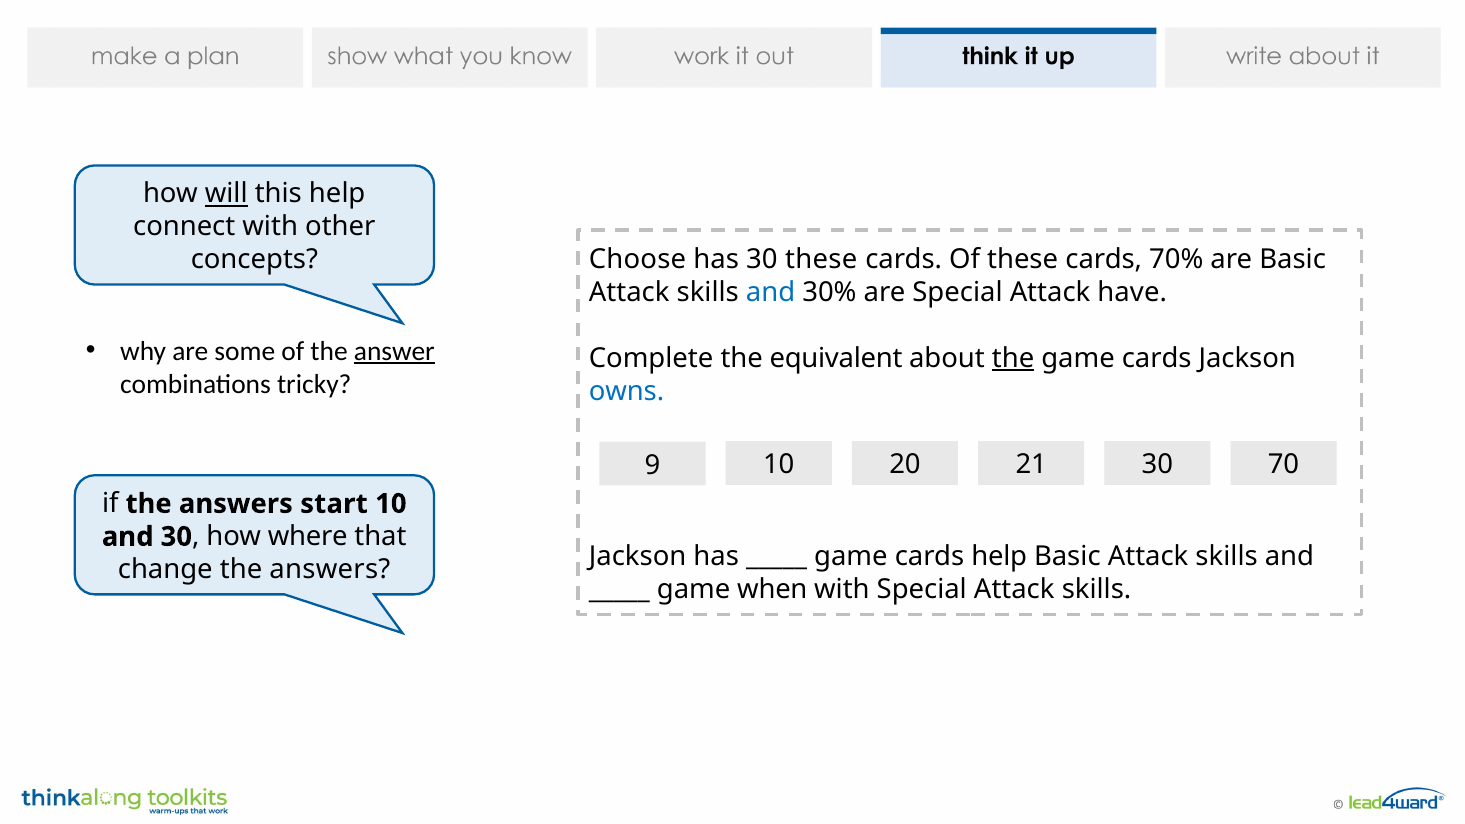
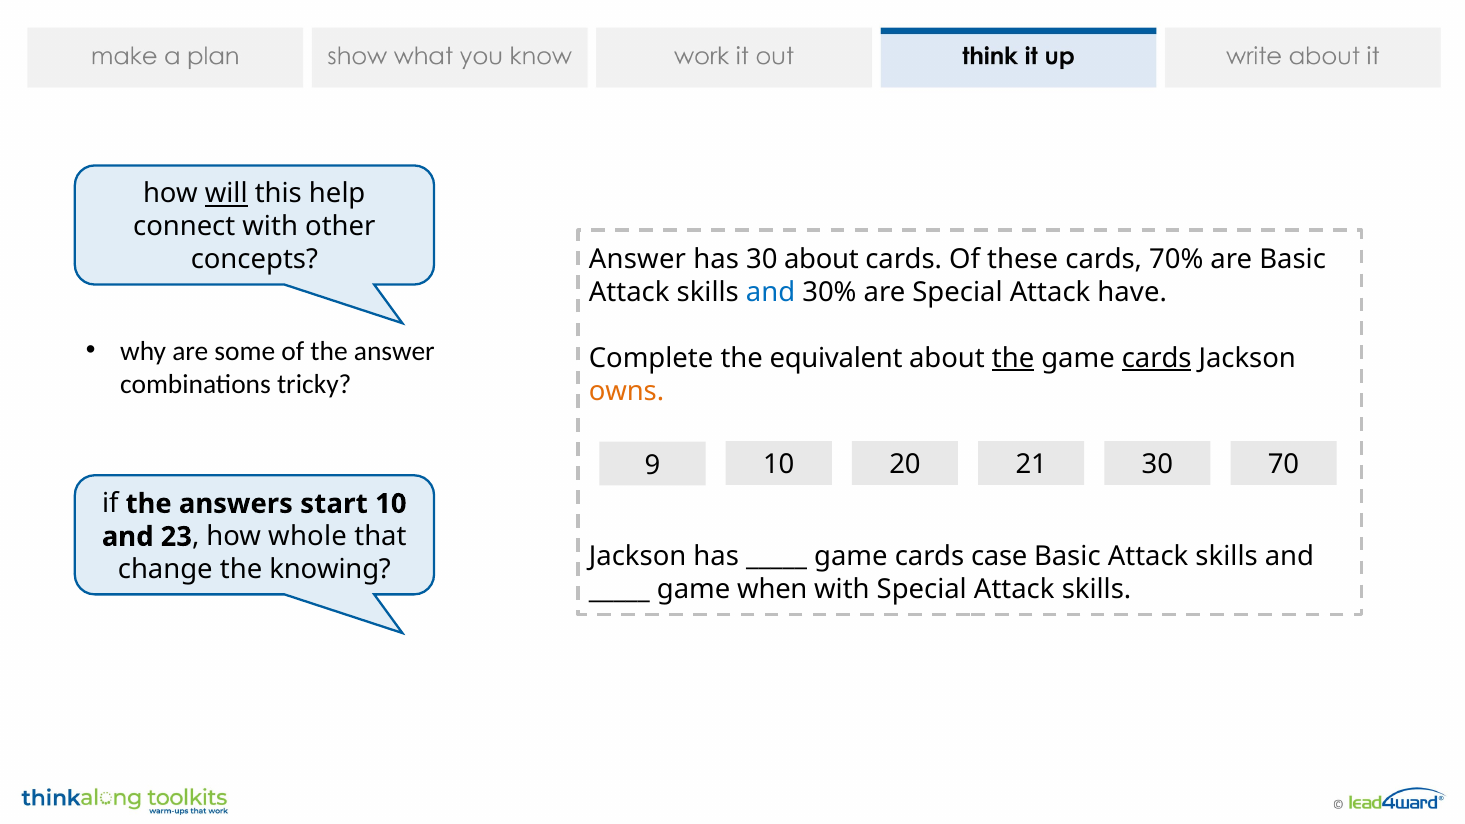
Choose: Choose -> Answer (638, 260)
30 these: these -> about (821, 260)
answer underline: present -> none (394, 351)
cards underline: none -> present (1157, 358)
owns colour: blue -> orange (627, 391)
and 30: 30 -> 23 (176, 537)
where: where -> whole (308, 537)
cards help: help -> case (999, 556)
change the answers: answers -> knowing (330, 570)
